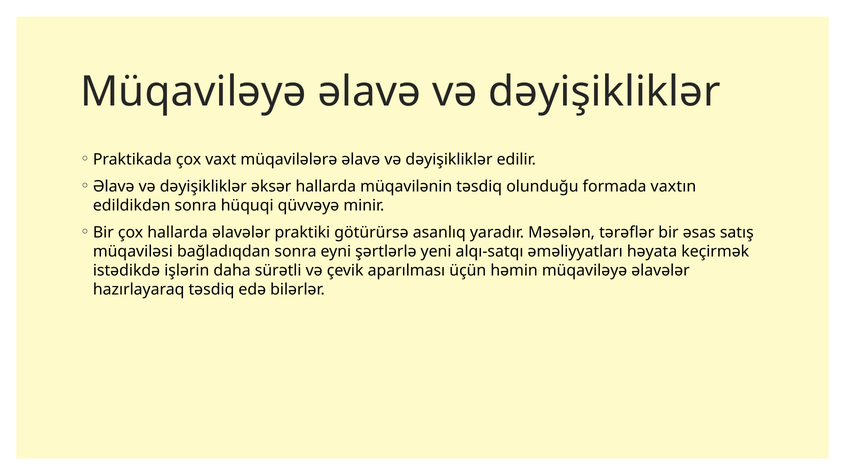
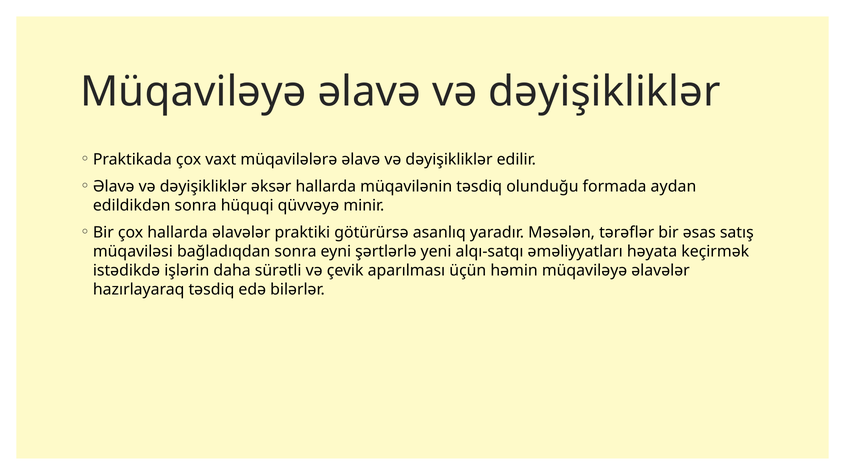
vaxtın: vaxtın -> aydan (673, 186)
